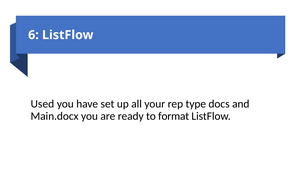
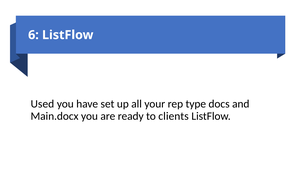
format: format -> clients (174, 116)
